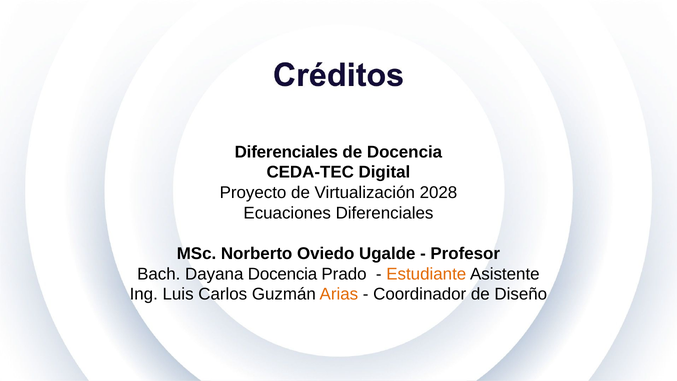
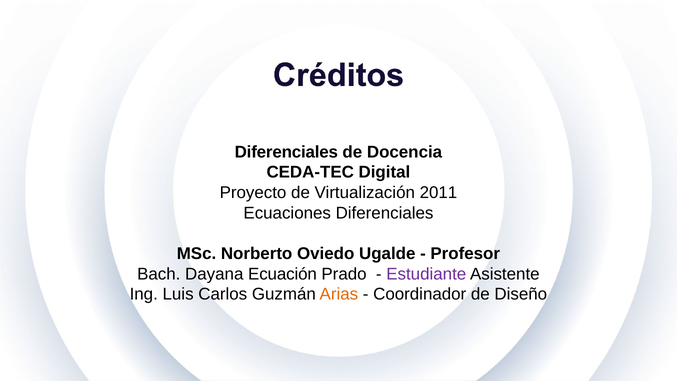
2028: 2028 -> 2011 (438, 193)
Dayana Docencia: Docencia -> Ecuación (282, 274)
Estudiante colour: orange -> purple (426, 274)
